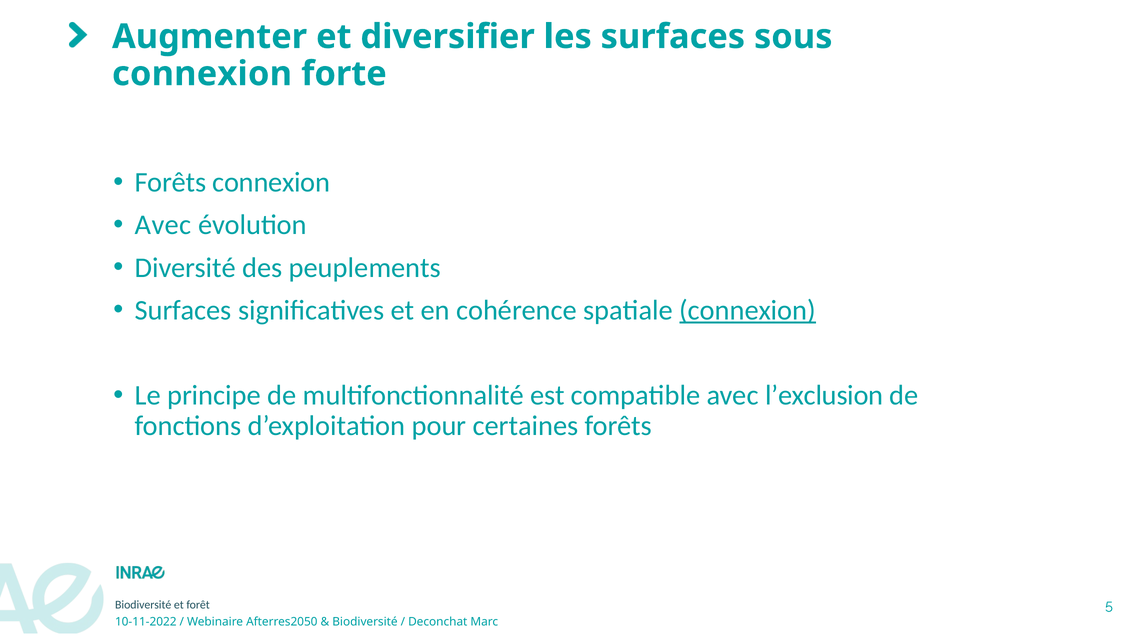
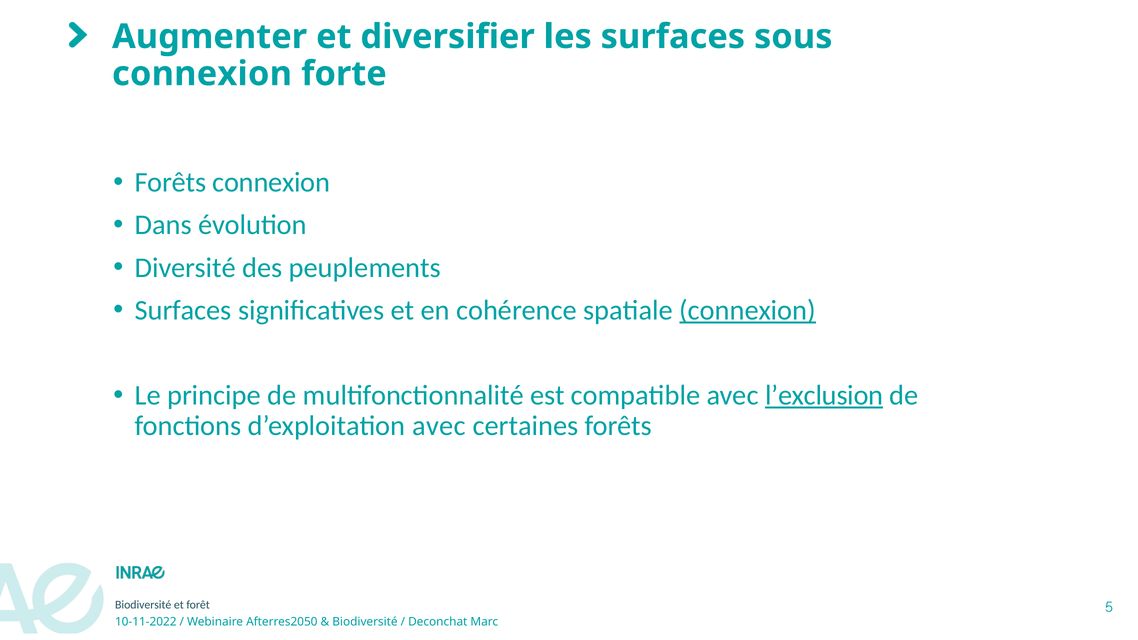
Avec: Avec -> Dans (163, 225)
l’exclusion underline: none -> present (824, 395)
d’exploitation pour: pour -> avec (439, 426)
